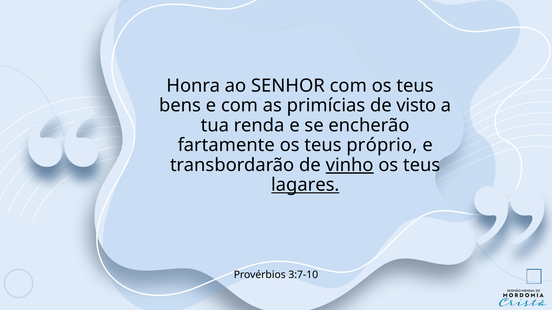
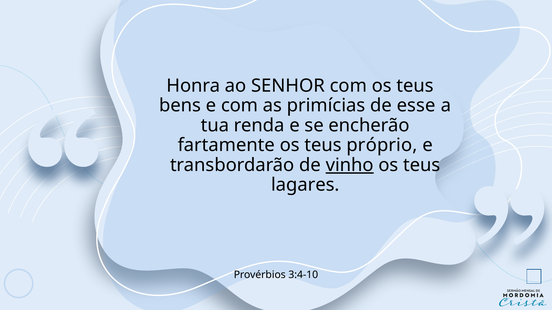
visto: visto -> esse (416, 106)
lagares underline: present -> none (305, 185)
3:7-10: 3:7-10 -> 3:4-10 (303, 275)
